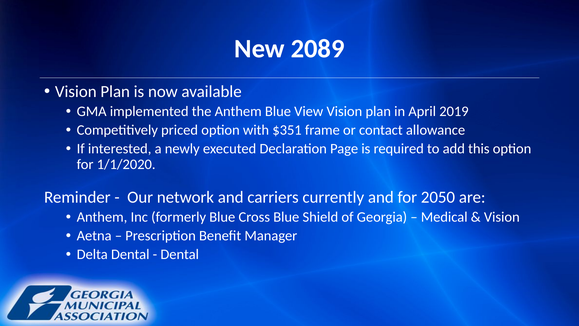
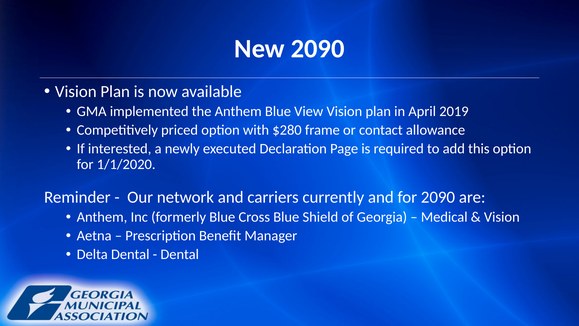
New 2089: 2089 -> 2090 (318, 49)
$351: $351 -> $280 (287, 130)
for 2050: 2050 -> 2090 (438, 197)
